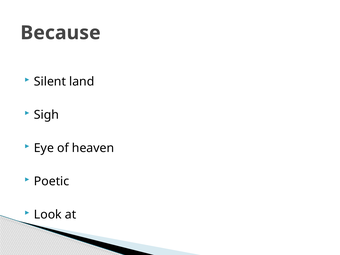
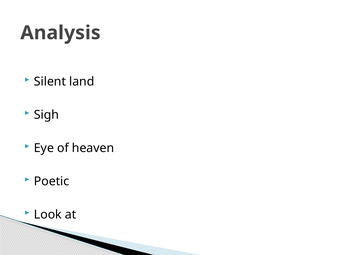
Because: Because -> Analysis (60, 33)
